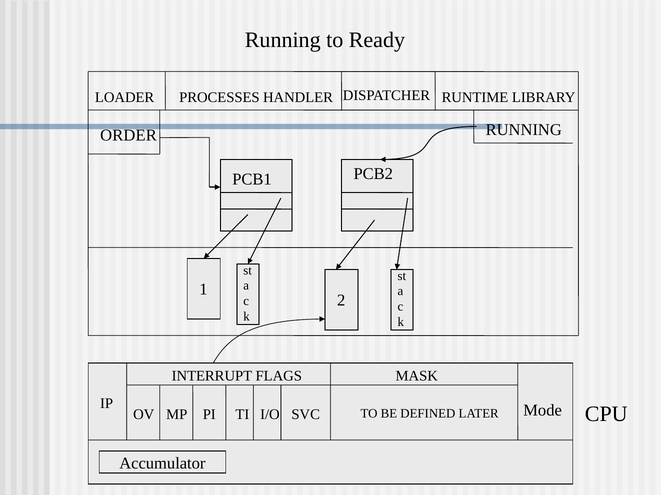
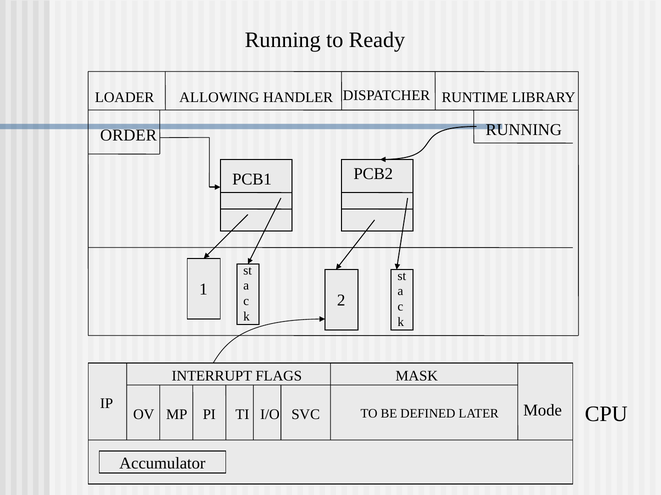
PROCESSES: PROCESSES -> ALLOWING (219, 98)
